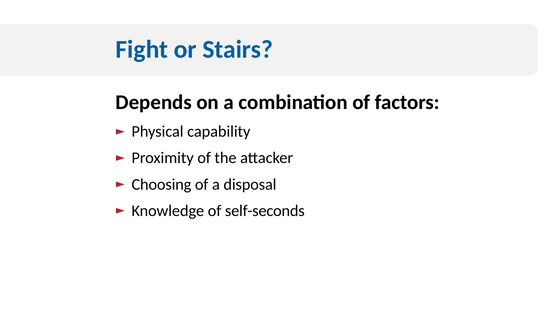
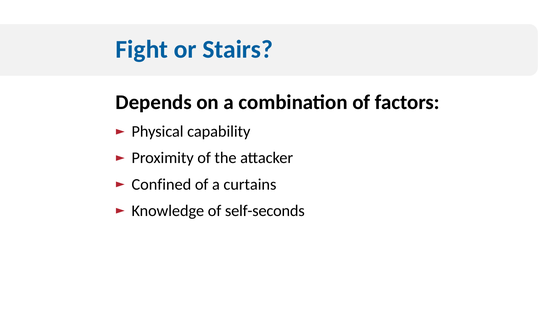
Choosing: Choosing -> Confined (161, 184)
disposal: disposal -> curtains (250, 184)
